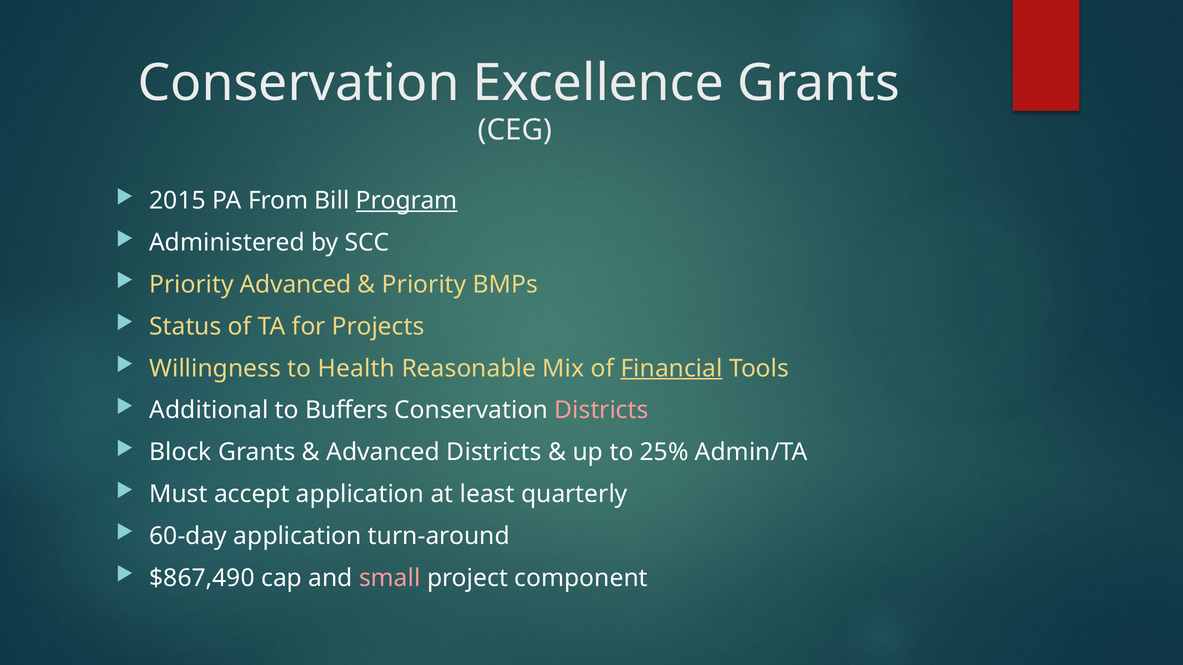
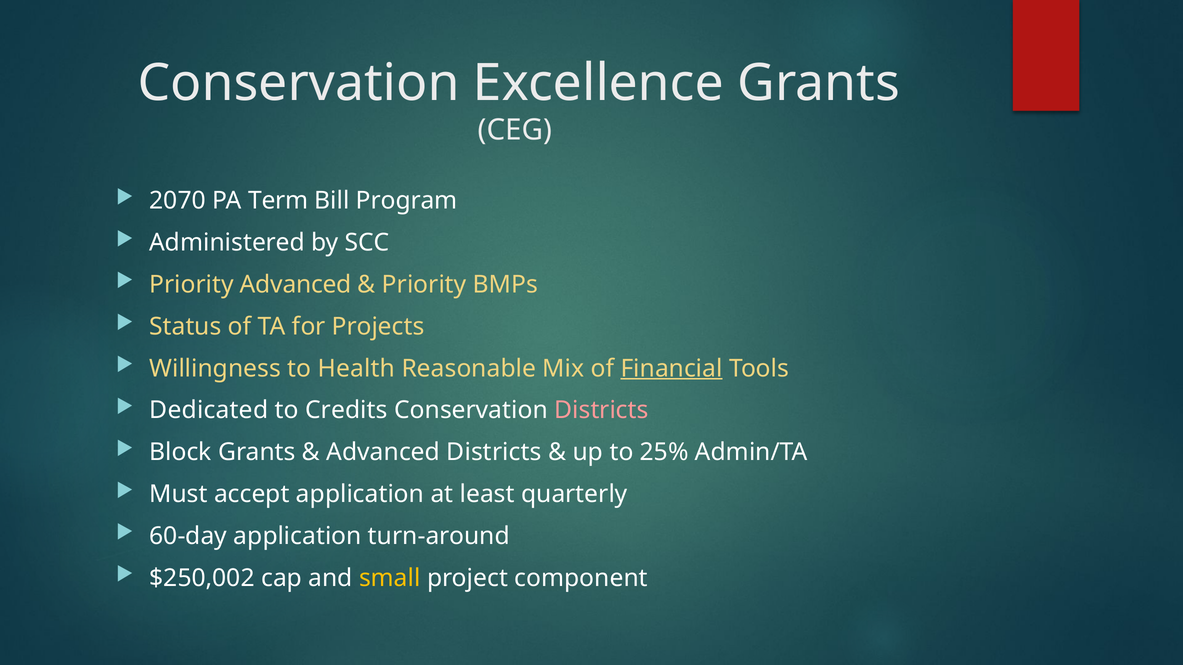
2015: 2015 -> 2070 (178, 201)
From: From -> Term (278, 201)
Program underline: present -> none (407, 201)
Additional: Additional -> Dedicated (209, 411)
Buffers: Buffers -> Credits (347, 411)
$867,490: $867,490 -> $250,002 (202, 578)
small colour: pink -> yellow (390, 578)
